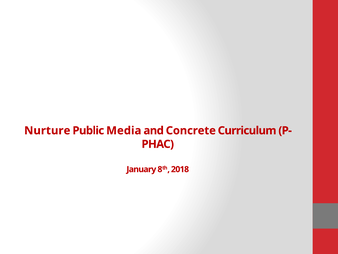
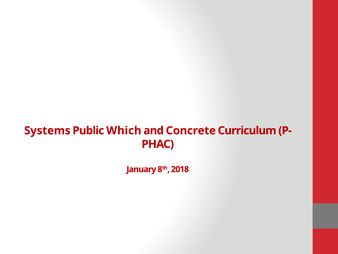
Nurture: Nurture -> Systems (47, 130)
Media: Media -> Which (124, 130)
